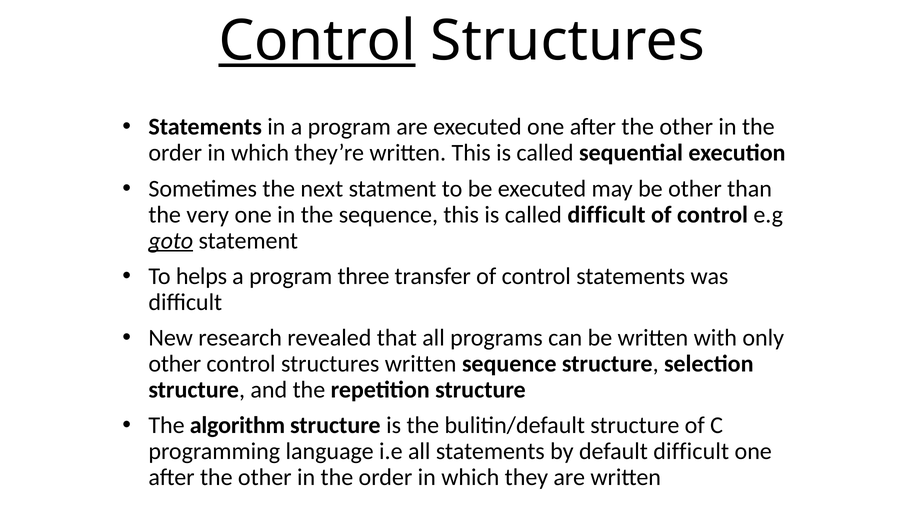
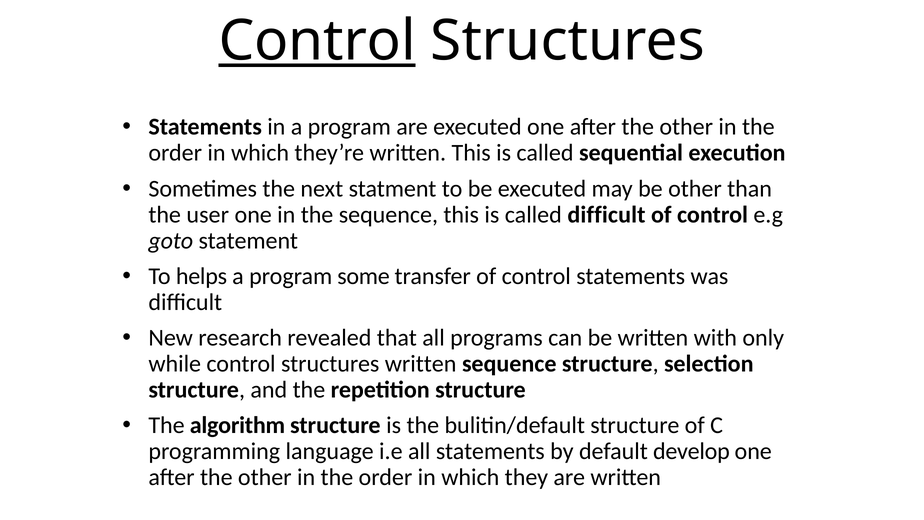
very: very -> user (208, 215)
goto underline: present -> none (171, 240)
three: three -> some (364, 276)
other: other -> while (175, 364)
default difficult: difficult -> develop (691, 451)
